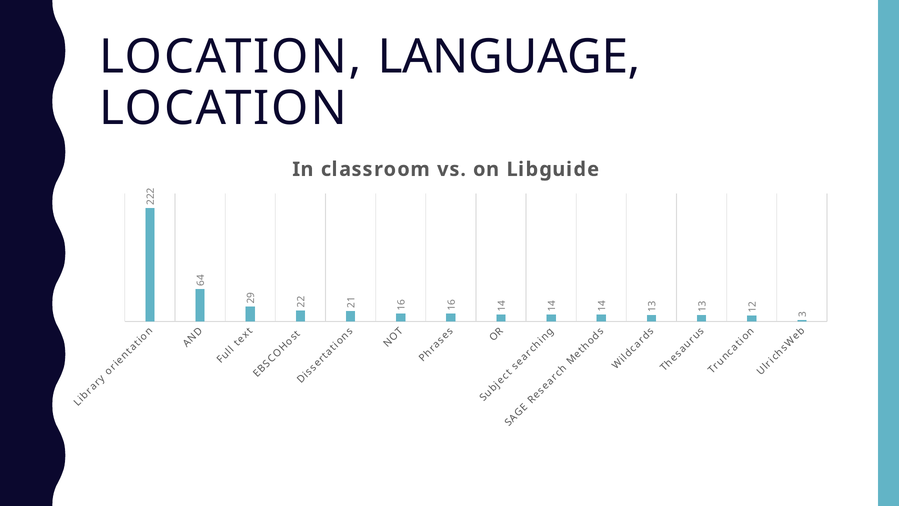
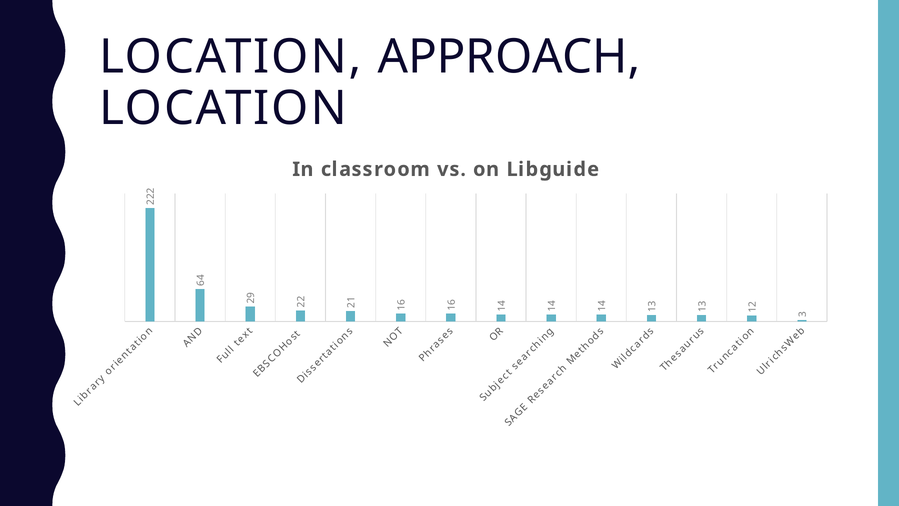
LANGUAGE: LANGUAGE -> APPROACH (509, 57)
